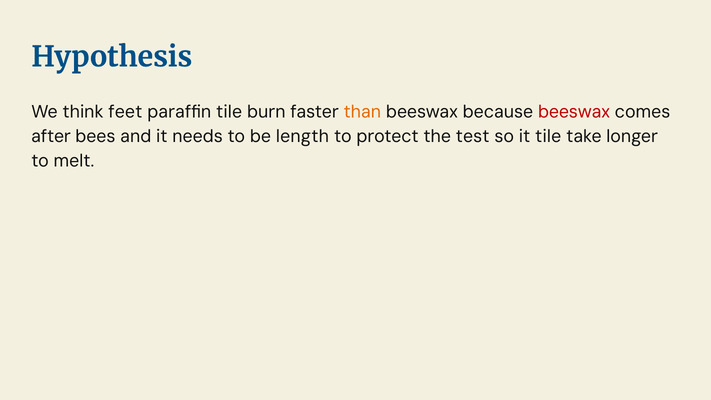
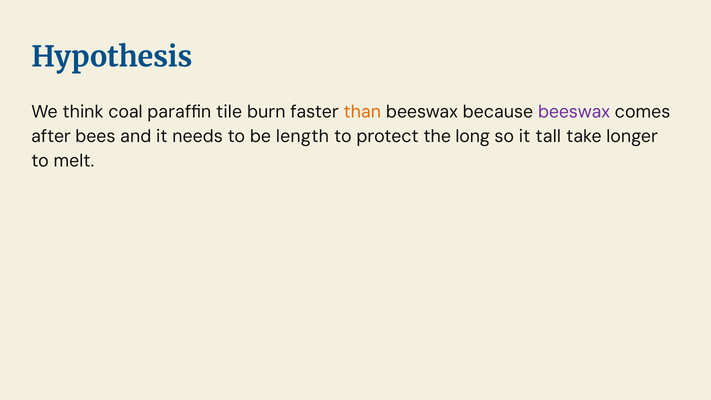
feet: feet -> coal (125, 112)
beeswax colour: red -> purple (574, 112)
test: test -> long (473, 136)
it tile: tile -> tall (548, 136)
